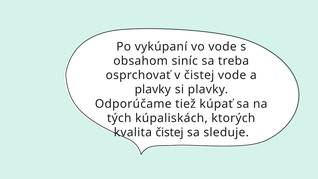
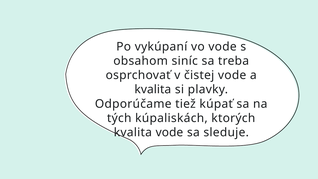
plavky: plavky -> kvalita (153, 89)
kvalita čistej: čistej -> vode (169, 132)
